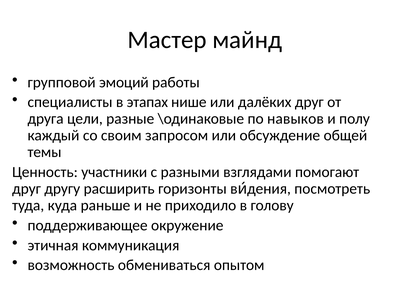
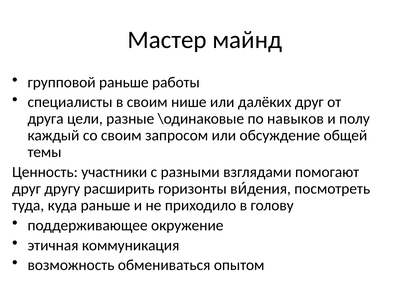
групповой эмоций: эмоций -> раньше (124, 82)
в этапах: этапах -> своим (147, 102)
